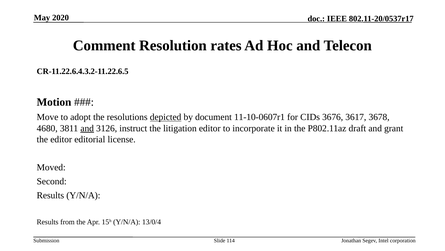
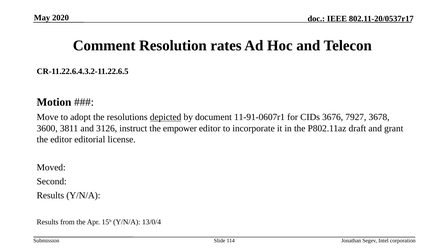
11-10-0607r1: 11-10-0607r1 -> 11-91-0607r1 (259, 117)
3617: 3617 -> 7927 (356, 117)
4680: 4680 -> 3600 (47, 128)
and underline: present -> none (87, 128)
litigation: litigation -> empower (180, 128)
